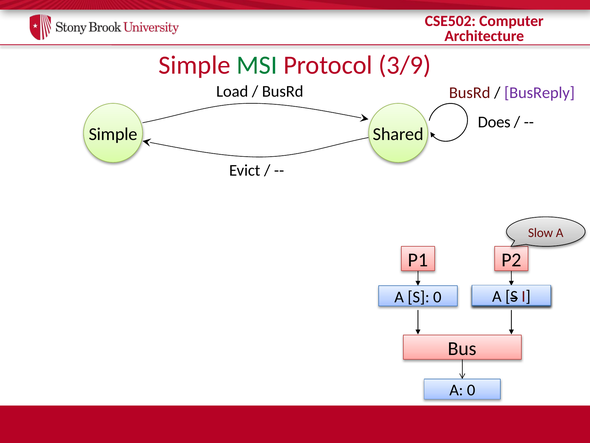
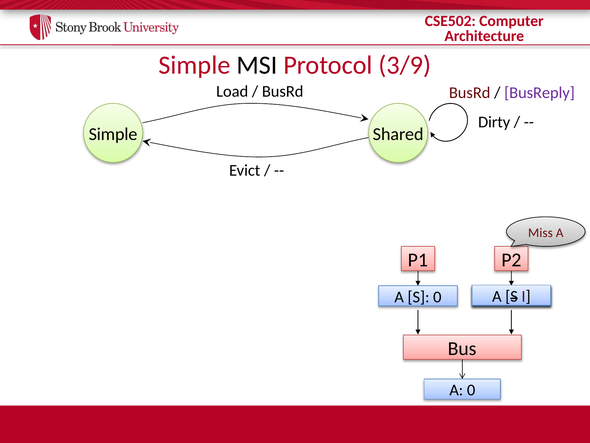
MSI colour: green -> black (257, 65)
Does: Does -> Dirty (494, 122)
Slow: Slow -> Miss (540, 233)
